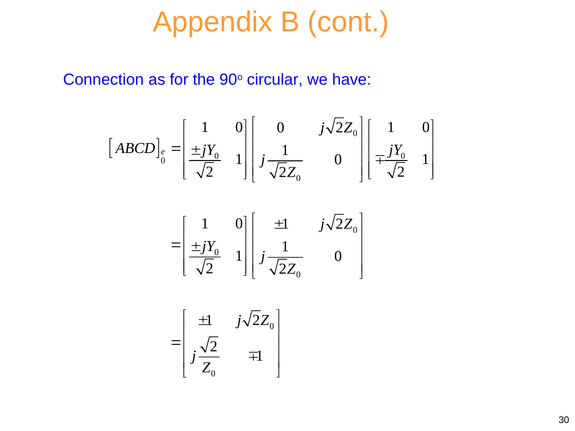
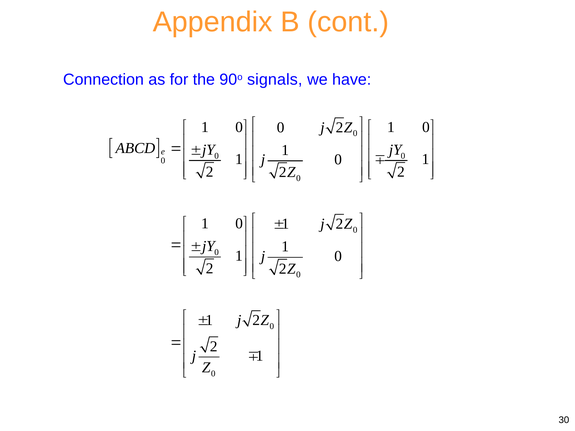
circular: circular -> signals (275, 80)
